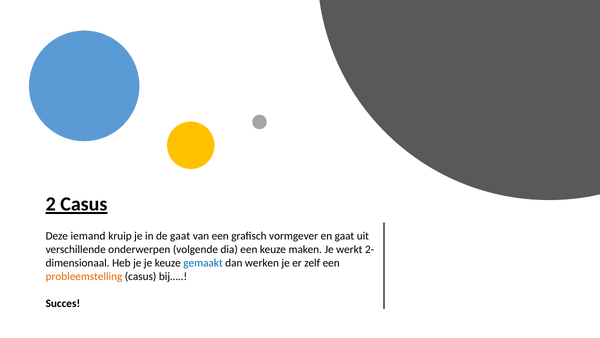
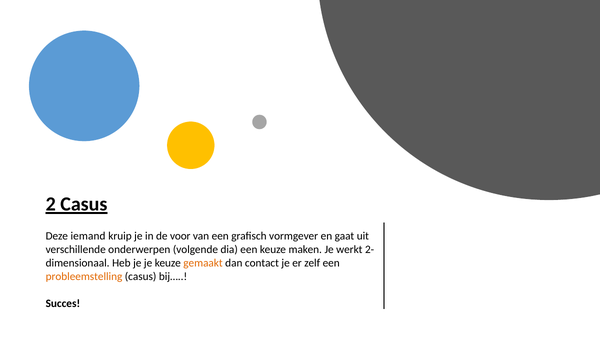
de gaat: gaat -> voor (180, 236)
gemaakt colour: blue -> orange (203, 263)
werken: werken -> contact (262, 263)
